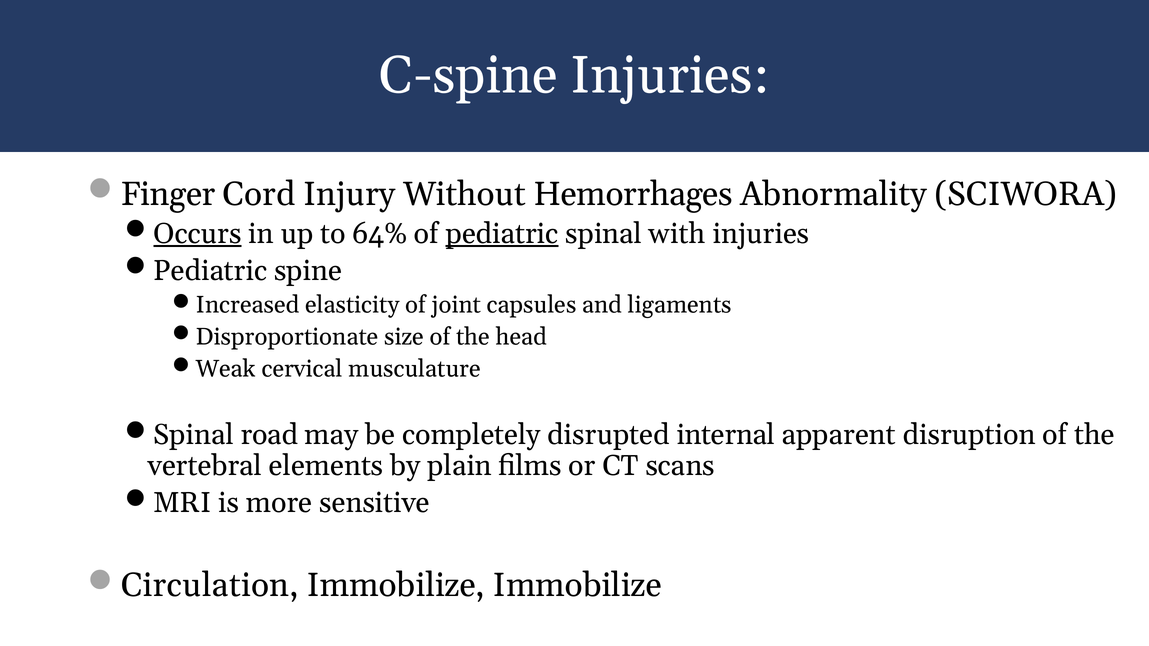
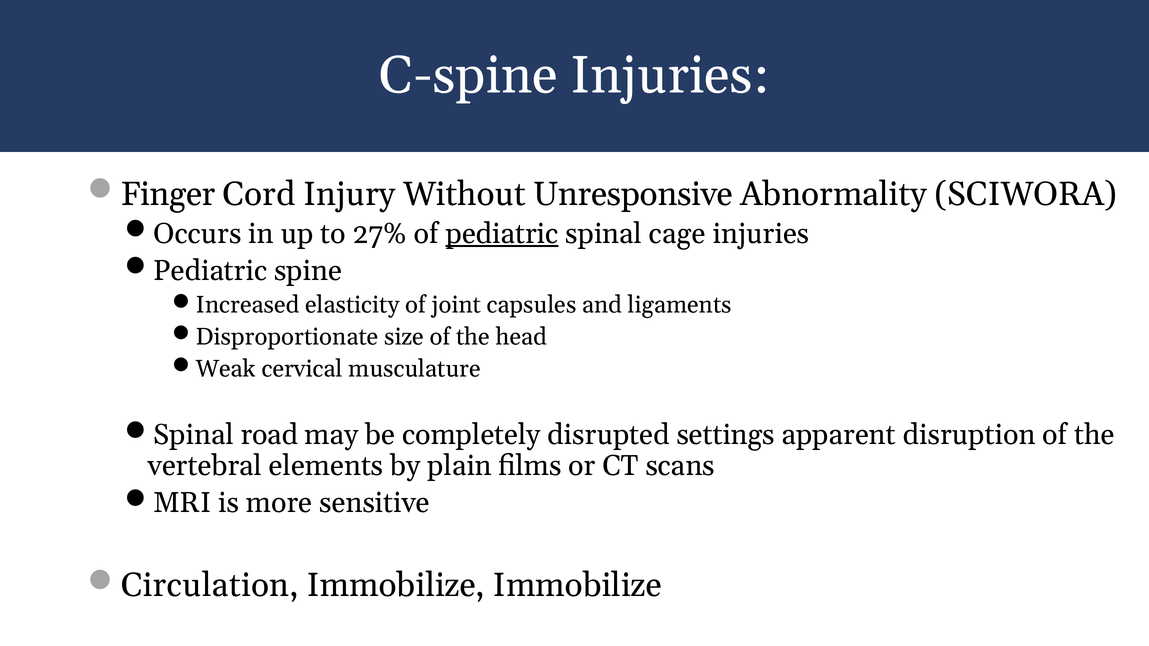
Hemorrhages: Hemorrhages -> Unresponsive (633, 194)
Occurs underline: present -> none (197, 234)
64%: 64% -> 27% (380, 234)
with: with -> cage (677, 234)
internal: internal -> settings (726, 435)
